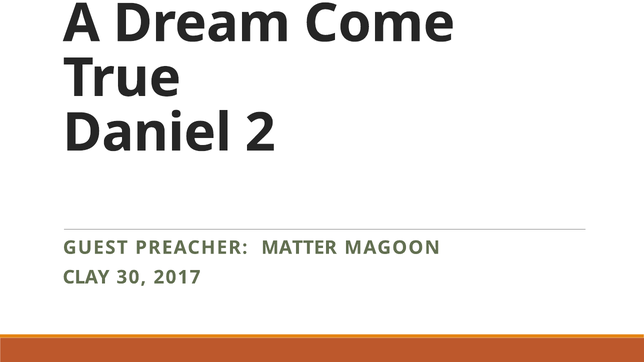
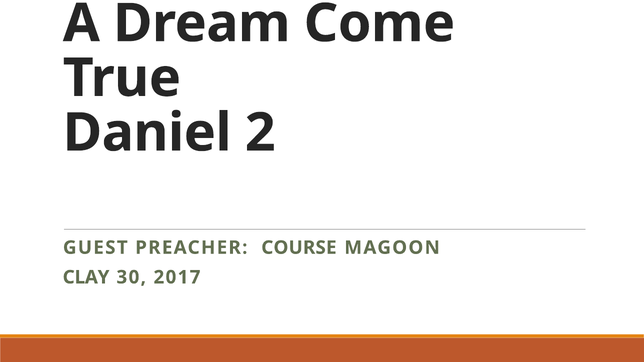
MATTER: MATTER -> COURSE (299, 248)
